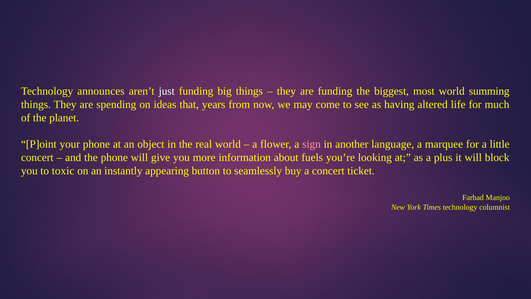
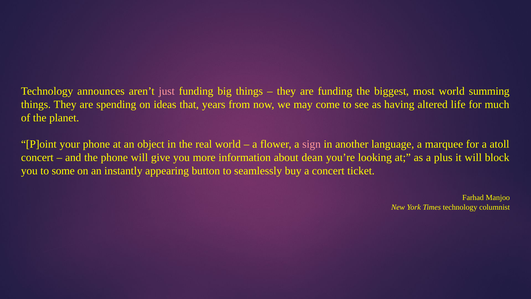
just colour: white -> pink (167, 91)
little: little -> atoll (500, 144)
fuels: fuels -> dean (312, 157)
toxic: toxic -> some (63, 171)
